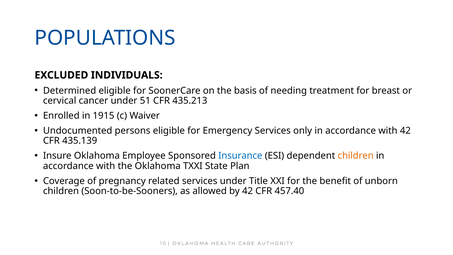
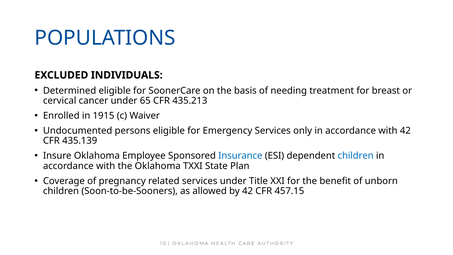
51: 51 -> 65 (145, 101)
children colour: orange -> blue (356, 156)
457.40: 457.40 -> 457.15 (289, 191)
